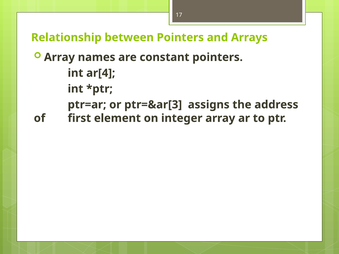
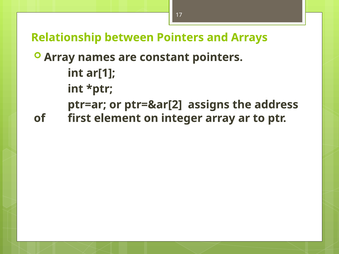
ar[4: ar[4 -> ar[1 (101, 73)
ptr=&ar[3: ptr=&ar[3 -> ptr=&ar[2 (153, 105)
